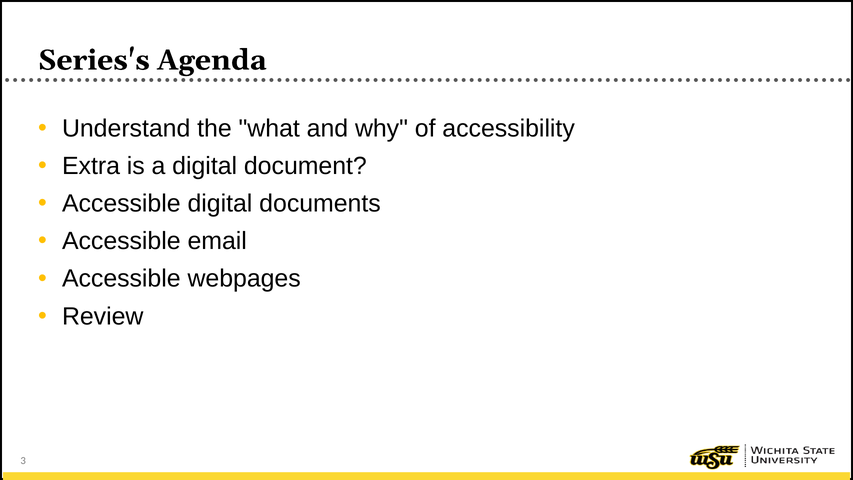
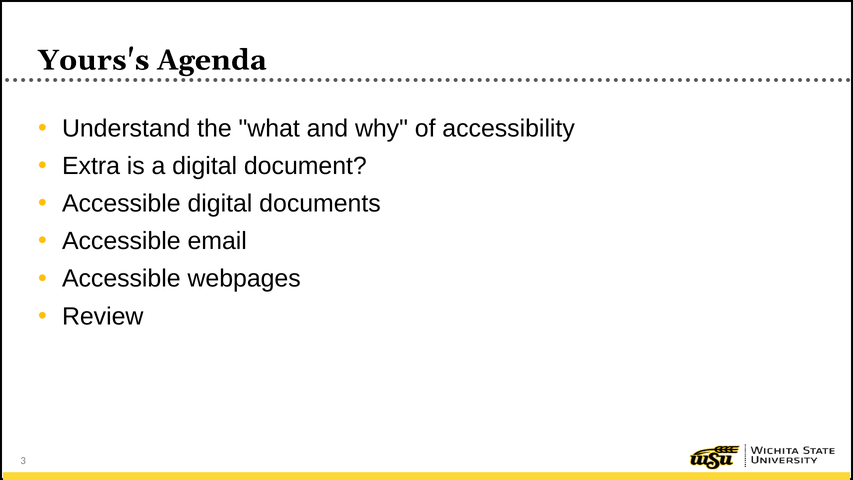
Series's: Series's -> Yours's (94, 60)
